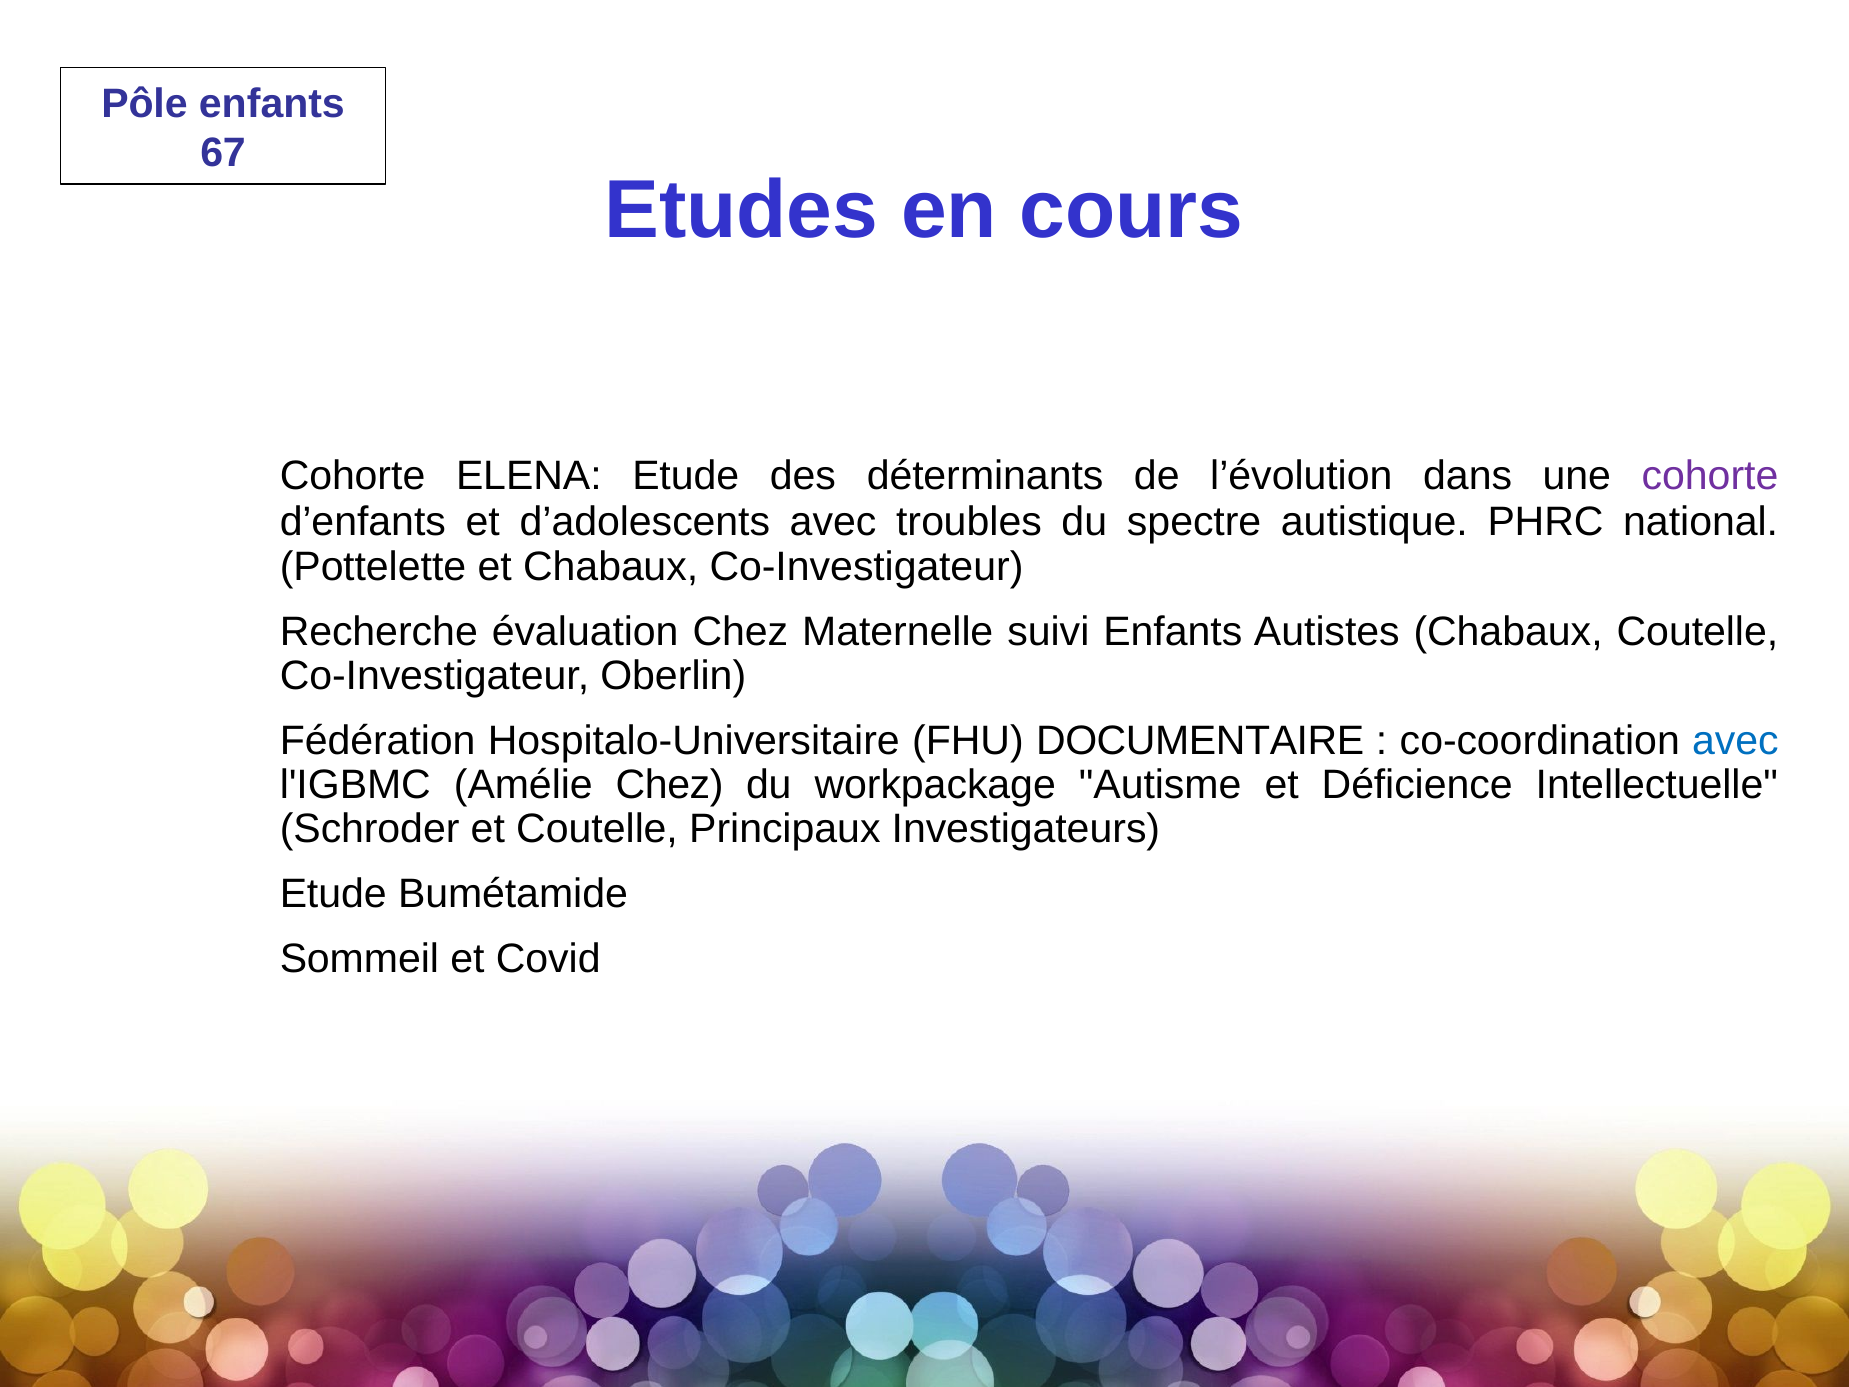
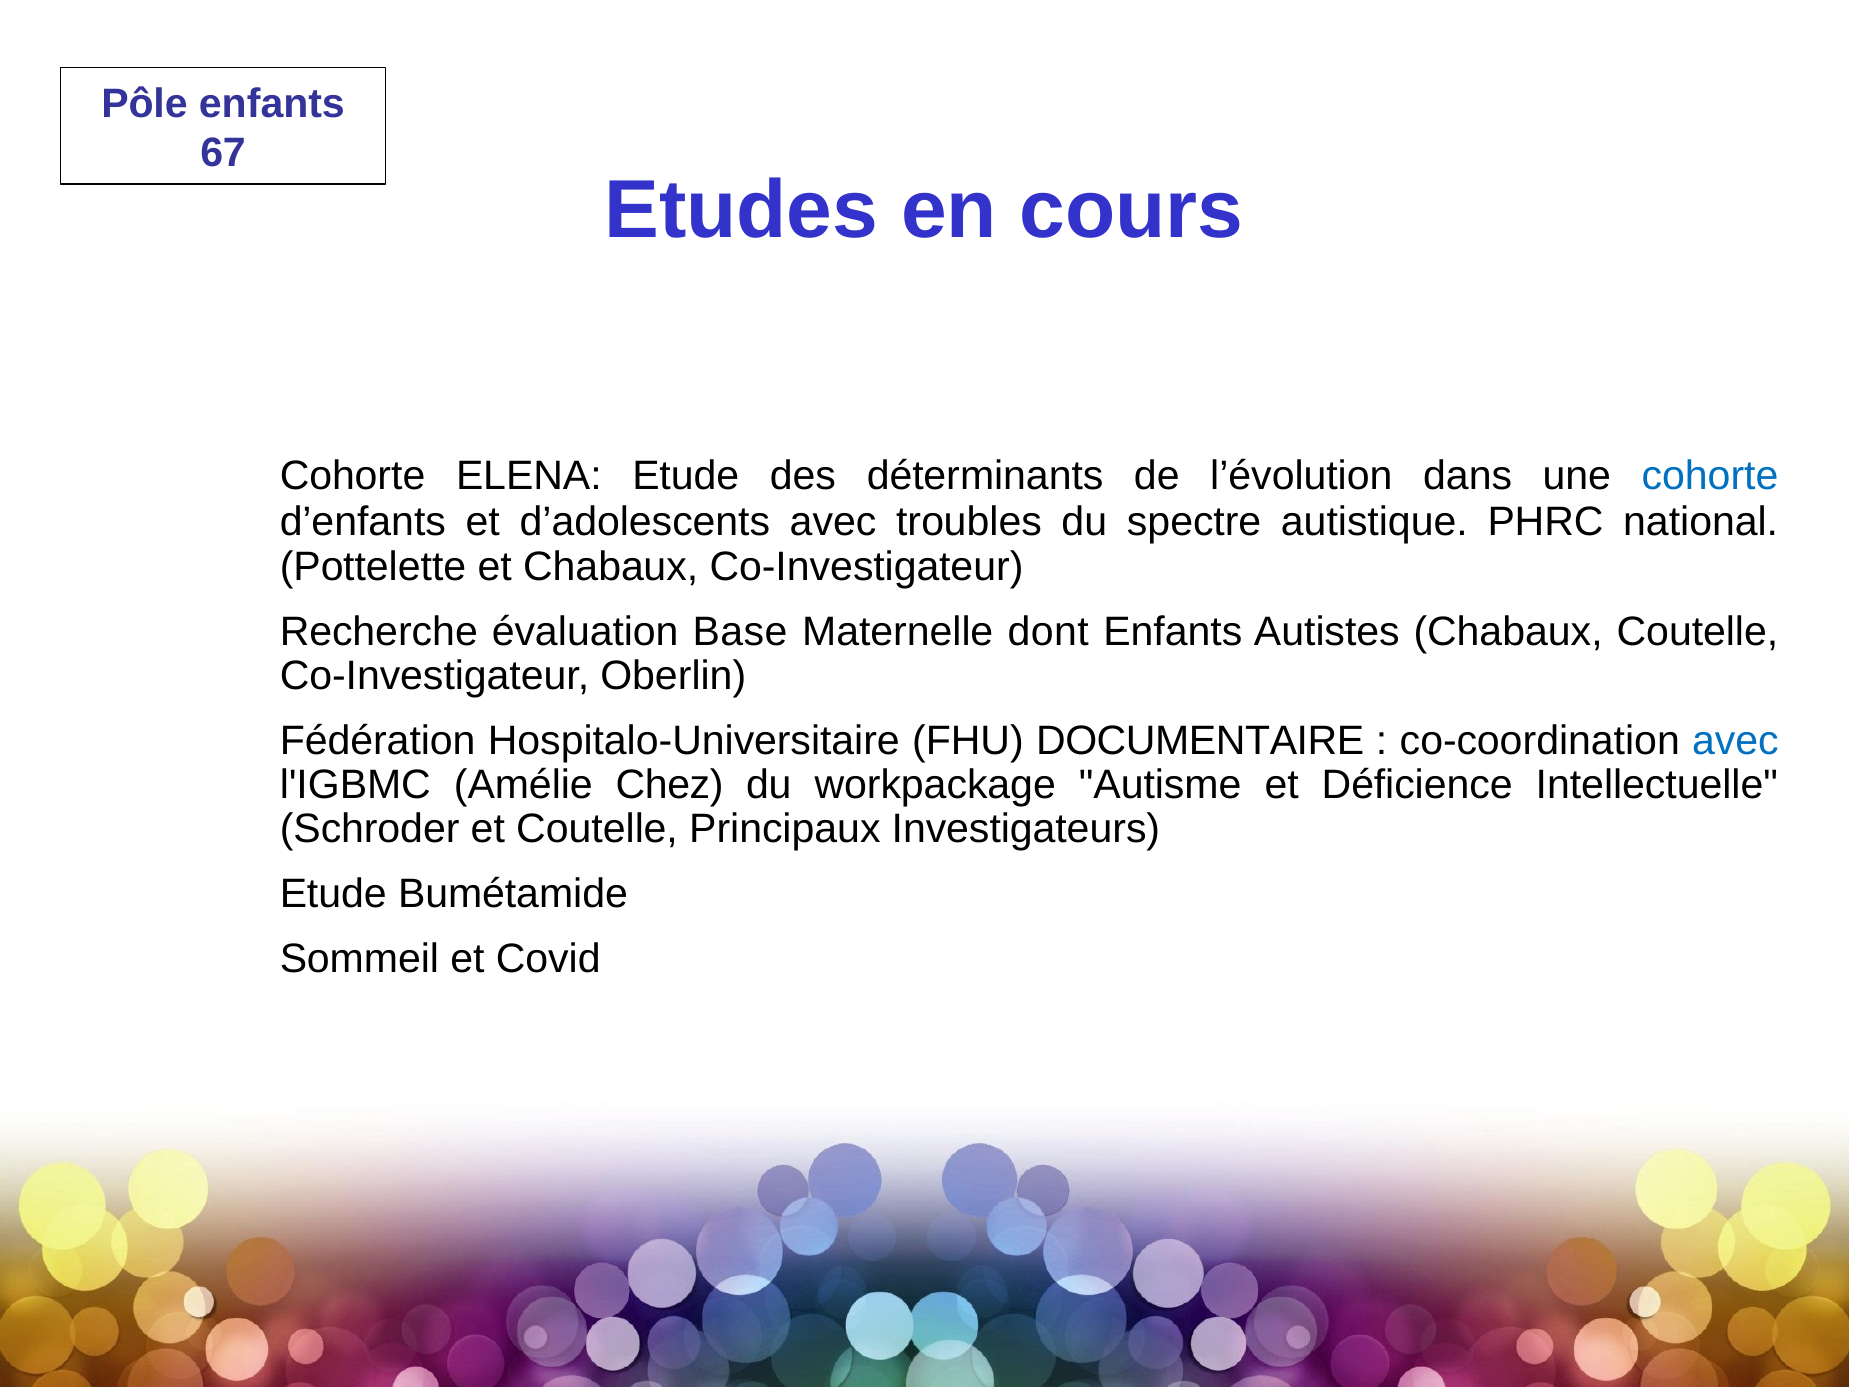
cohorte colour: purple -> blue (1710, 476)
évaluation Chez: Chez -> Base (740, 631)
suivi: suivi -> dont (1048, 631)
